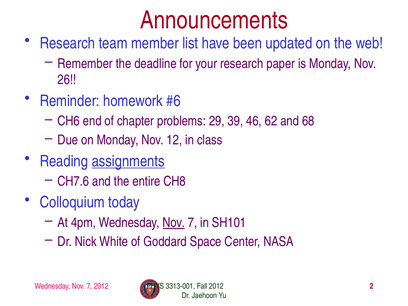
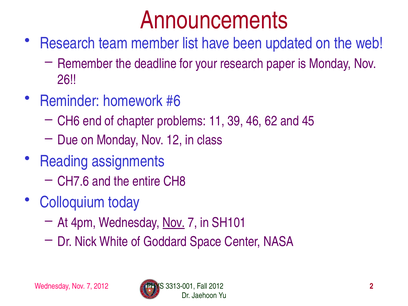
29: 29 -> 11 (217, 121)
68: 68 -> 45 (308, 121)
assignments underline: present -> none (128, 161)
